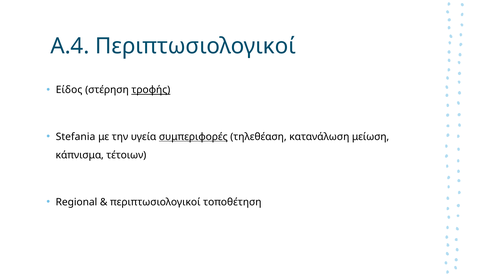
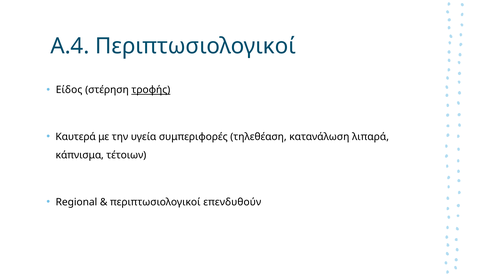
Stefania: Stefania -> Καυτερά (76, 137)
συμπεριφορές underline: present -> none (193, 137)
μείωση: μείωση -> λιπαρά (371, 137)
τοποθέτηση: τοποθέτηση -> επενδυθούν (232, 202)
